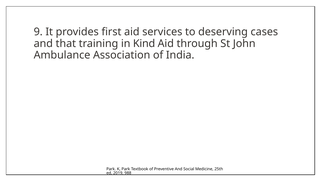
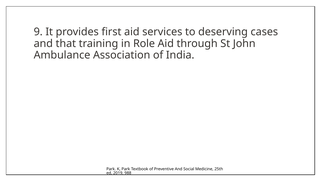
Kind: Kind -> Role (144, 43)
